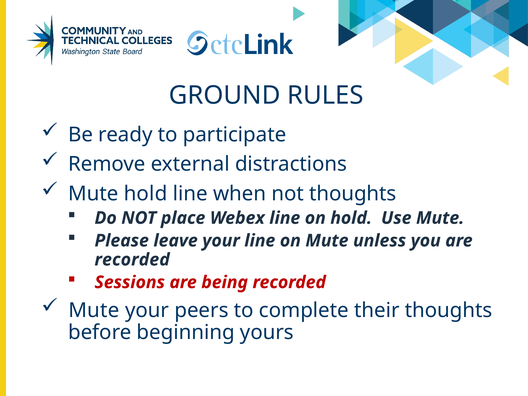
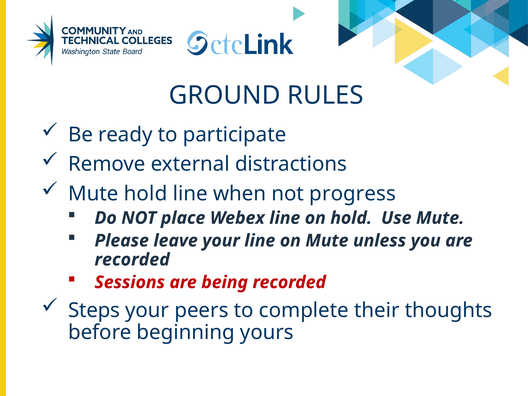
not thoughts: thoughts -> progress (353, 194)
Mute: Mute -> Steps (94, 310)
